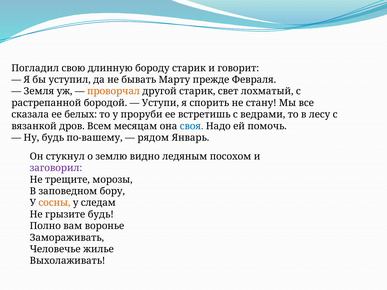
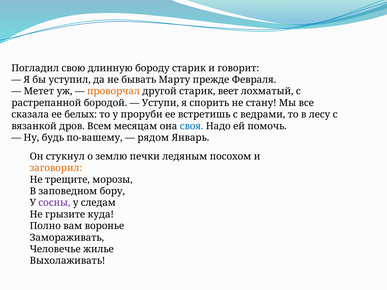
Земля: Земля -> Метет (39, 91)
свет: свет -> веет (228, 91)
видно: видно -> печки (145, 157)
заговорил colour: purple -> orange (56, 168)
сосны colour: orange -> purple (54, 203)
грызите будь: будь -> куда (101, 215)
